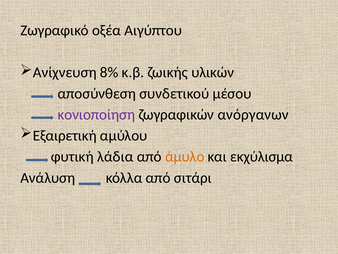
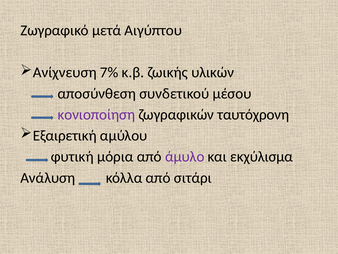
οξέα: οξέα -> μετά (107, 30)
8%: 8% -> 7% (109, 72)
ανόργανων: ανόργανων -> ταυτόχρονη (253, 114)
λάδια: λάδια -> μόρια (115, 156)
άμυλο colour: orange -> purple (185, 156)
